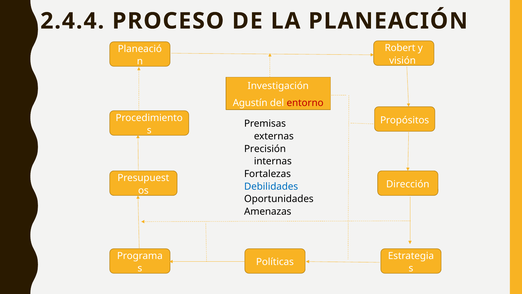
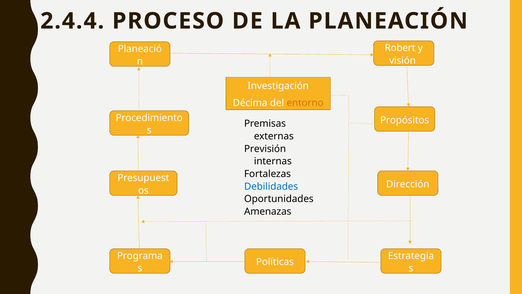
Agustín: Agustín -> Décima (250, 103)
entorno colour: red -> orange (305, 103)
Precisión: Precisión -> Previsión (265, 149)
